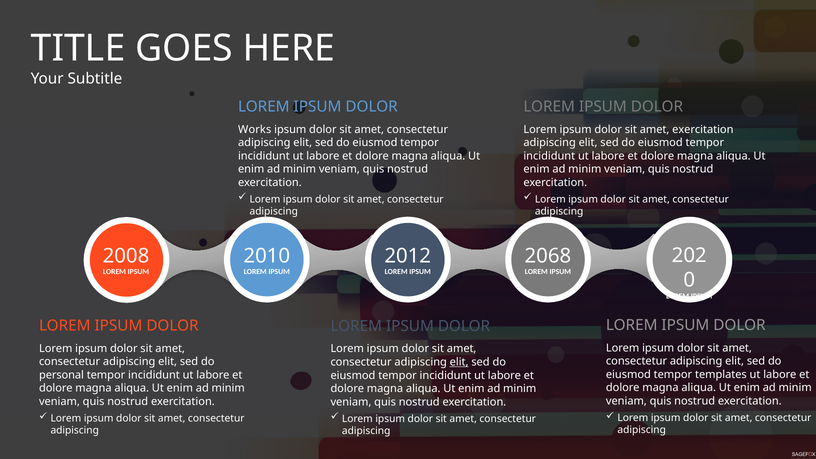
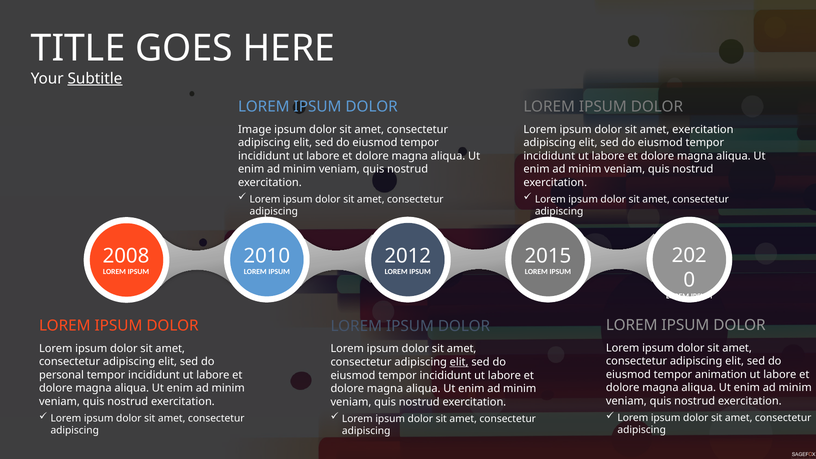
Subtitle underline: none -> present (95, 78)
Works: Works -> Image (255, 129)
2068: 2068 -> 2015 (548, 256)
templates: templates -> animation (721, 375)
